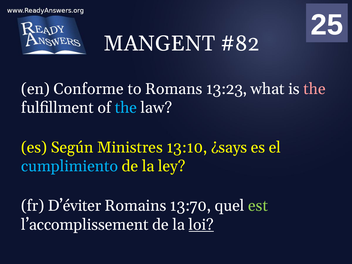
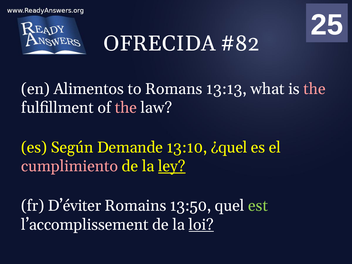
MANGENT: MANGENT -> OFRECIDA (159, 43)
Conforme: Conforme -> Alimentos (89, 89)
13:23: 13:23 -> 13:13 (226, 89)
the colour: light blue -> pink (126, 108)
Ministres: Ministres -> Demande (130, 147)
¿says: ¿says -> ¿quel (229, 147)
cumplimiento colour: light blue -> pink (70, 166)
ley underline: none -> present (172, 166)
13:70: 13:70 -> 13:50 (191, 206)
